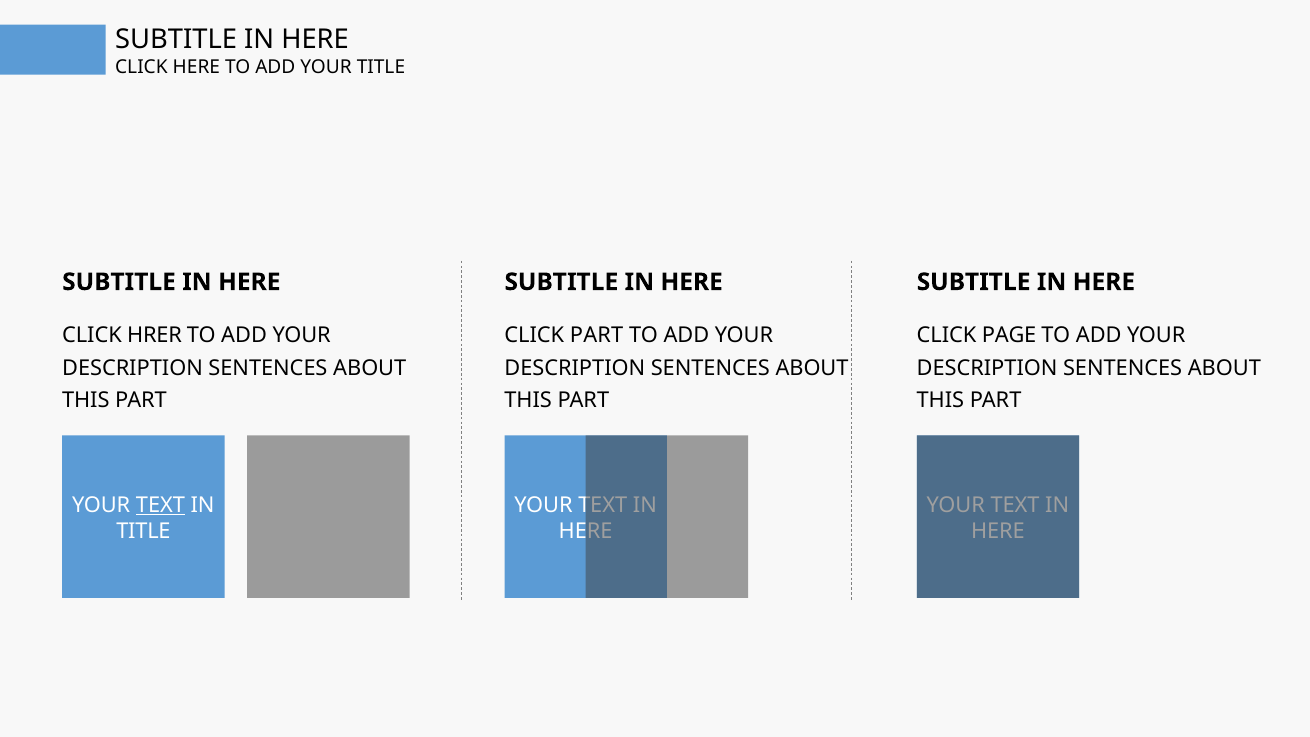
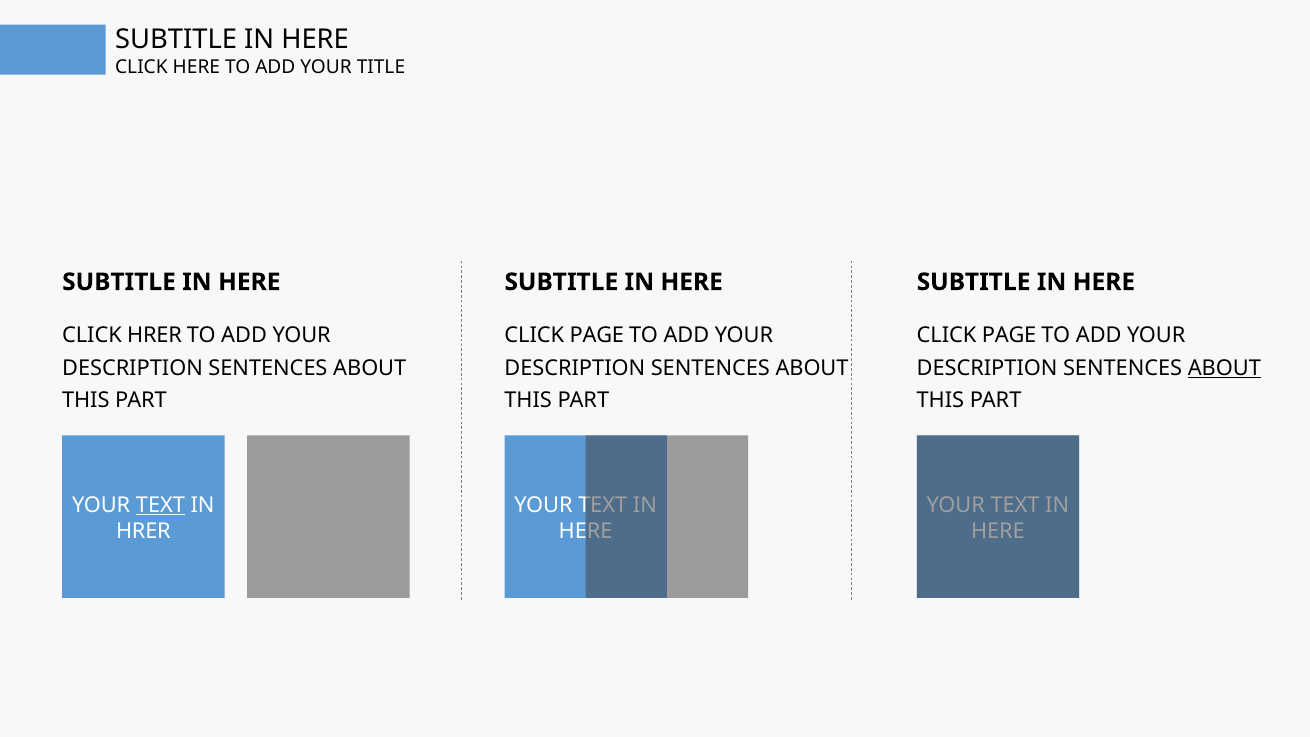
PART: PART -> PAGE (597, 335)
ABOUT underline: none -> present (1224, 368)
TITLE: TITLE -> HRER (143, 531)
